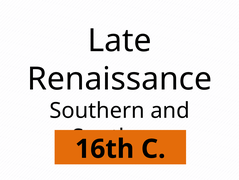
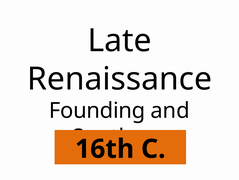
Southern: Southern -> Founding (97, 110)
